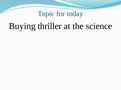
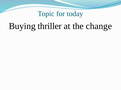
science: science -> change (99, 26)
